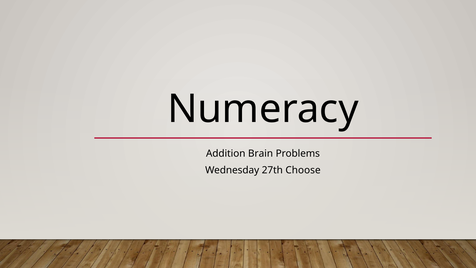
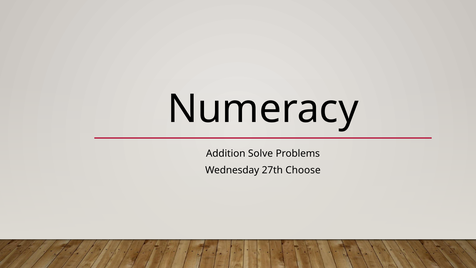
Brain: Brain -> Solve (261, 153)
